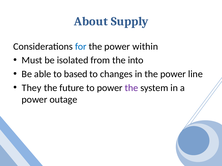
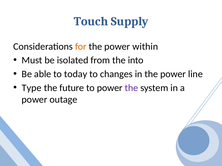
About: About -> Touch (91, 21)
for colour: blue -> orange (81, 47)
based: based -> today (76, 74)
They: They -> Type (32, 88)
